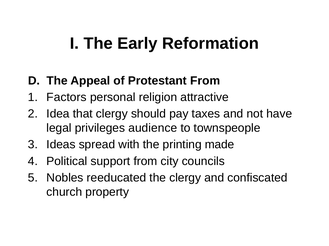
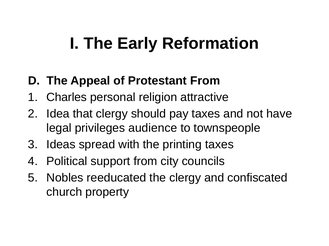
Factors: Factors -> Charles (67, 98)
printing made: made -> taxes (219, 145)
